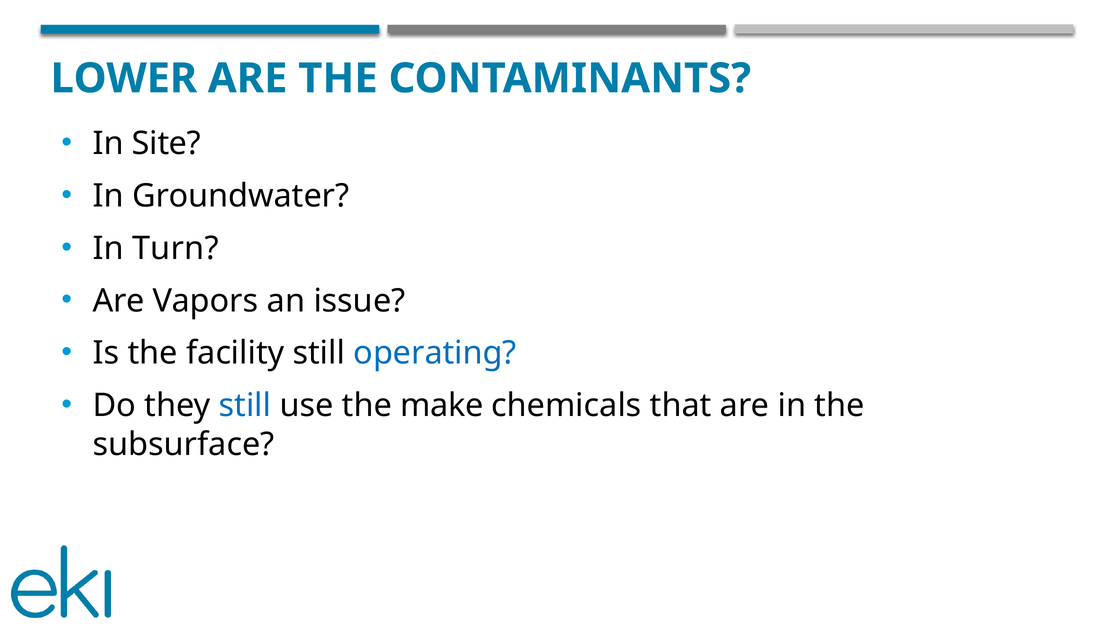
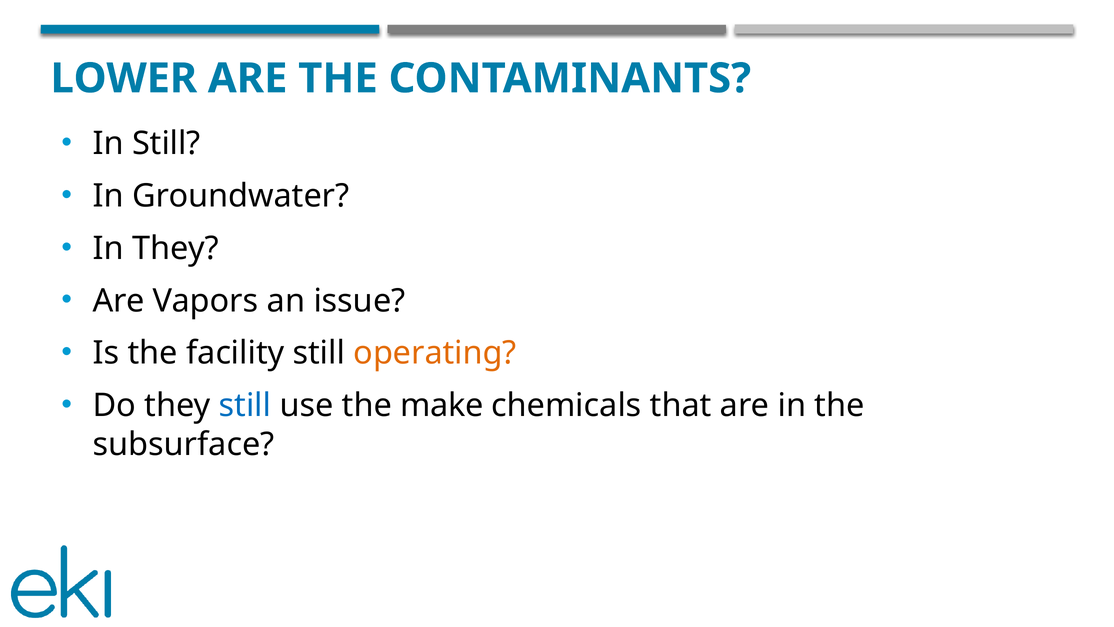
In Site: Site -> Still (166, 143)
In Turn: Turn -> They (176, 248)
operating colour: blue -> orange (435, 353)
